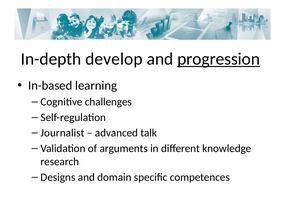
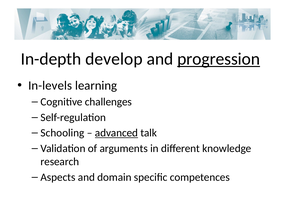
In-based: In-based -> In-levels (50, 85)
Journalist: Journalist -> Schooling (62, 133)
advanced underline: none -> present (116, 133)
Designs: Designs -> Aspects (58, 177)
